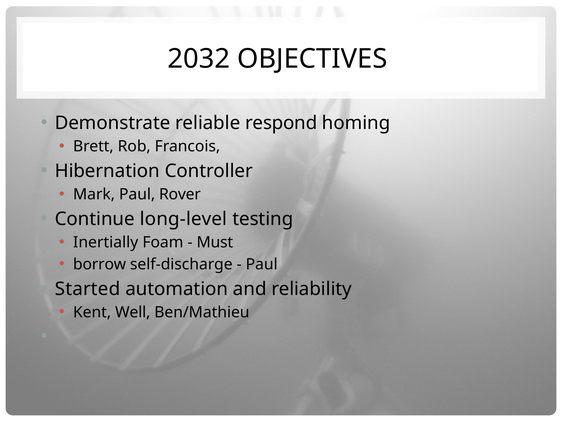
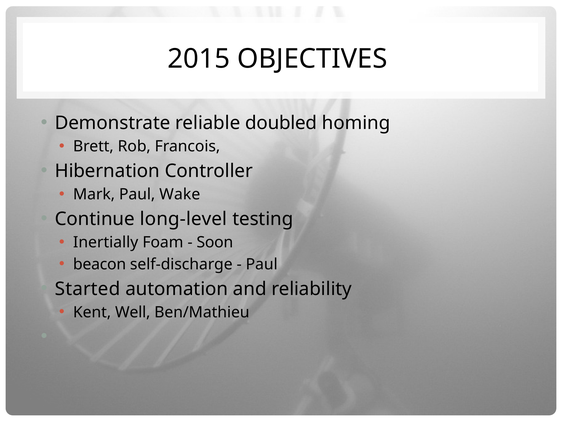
2032: 2032 -> 2015 (199, 59)
respond: respond -> doubled (281, 123)
Rover: Rover -> Wake (180, 195)
Must: Must -> Soon (215, 243)
borrow: borrow -> beacon (100, 265)
